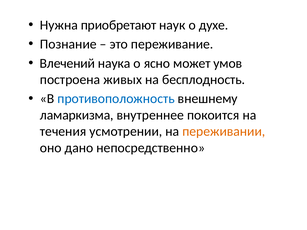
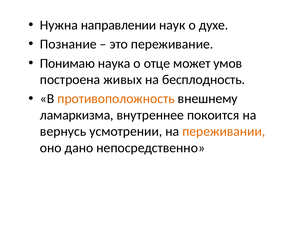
приобретают: приобретают -> направлении (119, 25)
Влечений: Влечений -> Понимаю (67, 63)
ясно: ясно -> отце (157, 63)
противоположность colour: blue -> orange (116, 99)
течения: течения -> вернусь (63, 132)
